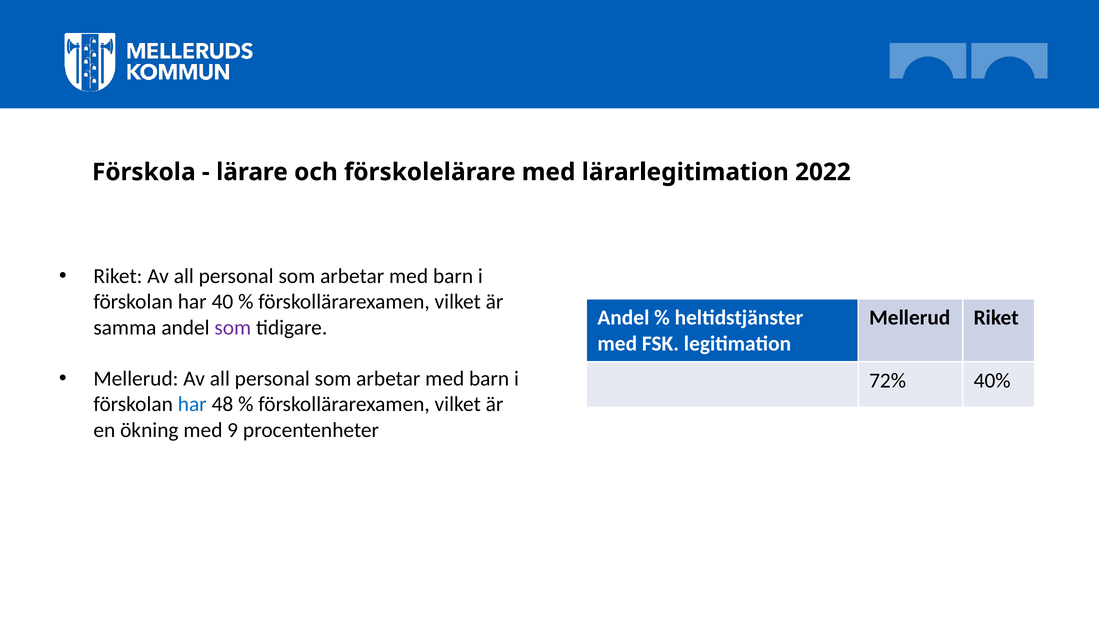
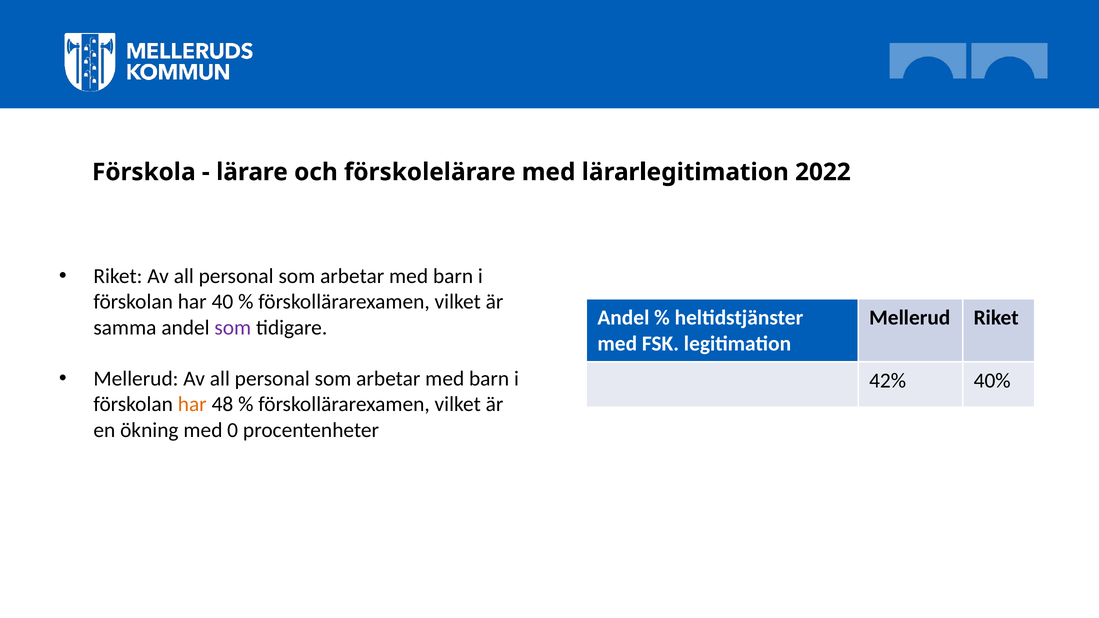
72%: 72% -> 42% (888, 381)
har colour: blue -> orange (192, 405)
9: 9 -> 0 (233, 430)
